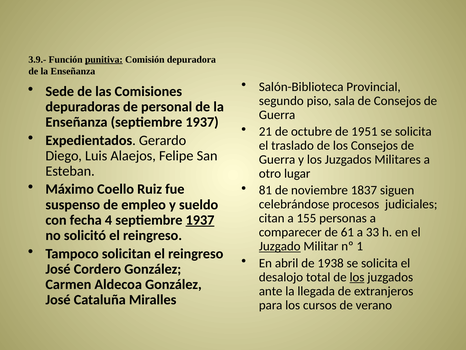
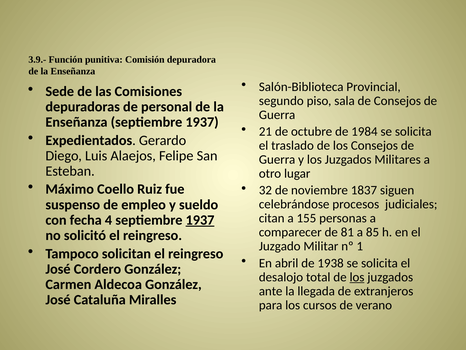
punitiva underline: present -> none (104, 59)
1951: 1951 -> 1984 (364, 131)
81: 81 -> 32 (265, 190)
61: 61 -> 81 (347, 232)
33: 33 -> 85 (373, 232)
Juzgado underline: present -> none (280, 246)
